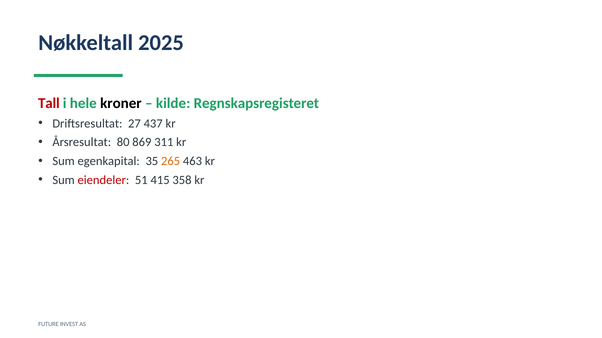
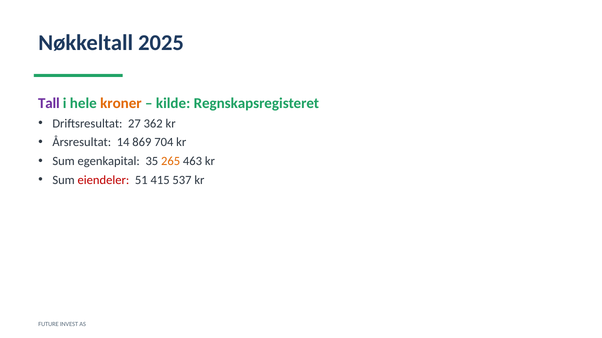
Tall colour: red -> purple (49, 104)
kroner colour: black -> orange (121, 104)
437: 437 -> 362 (153, 124)
80: 80 -> 14 (123, 143)
311: 311 -> 704 (164, 143)
358: 358 -> 537 (182, 180)
